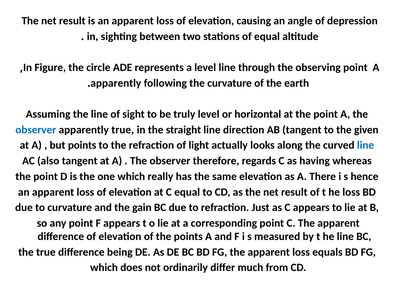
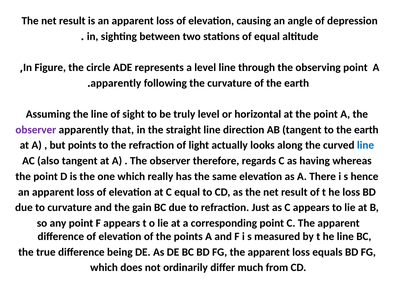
observer colour: blue -> purple (36, 130)
apparently true: true -> that (123, 130)
to the given: given -> earth (366, 130)
